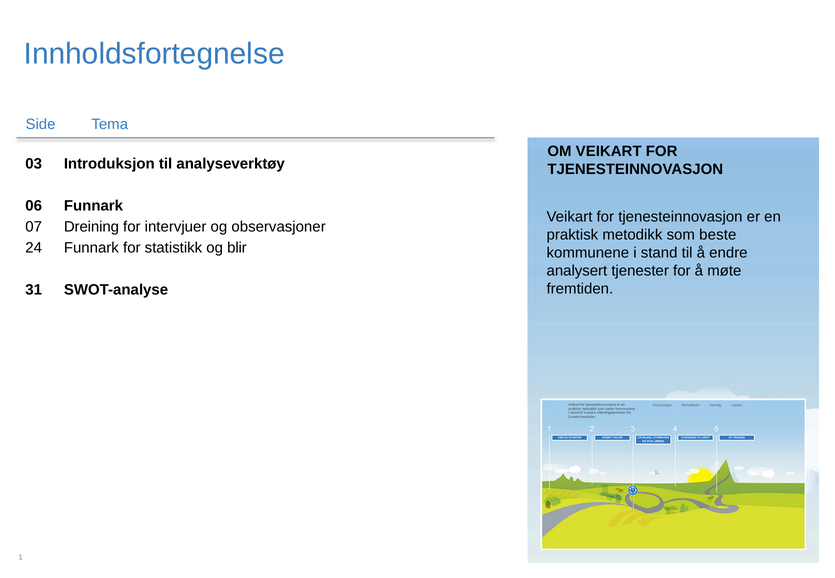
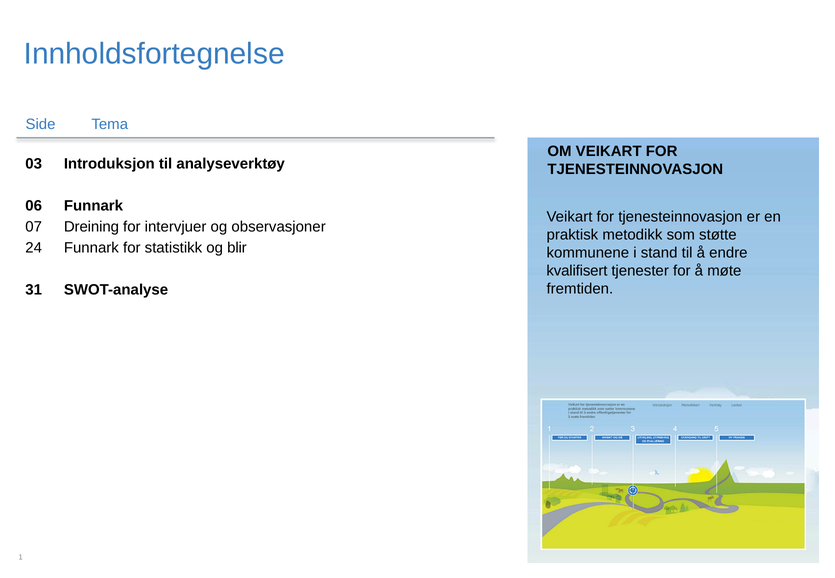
beste: beste -> støtte (718, 235)
analysert: analysert -> kvalifisert (577, 271)
